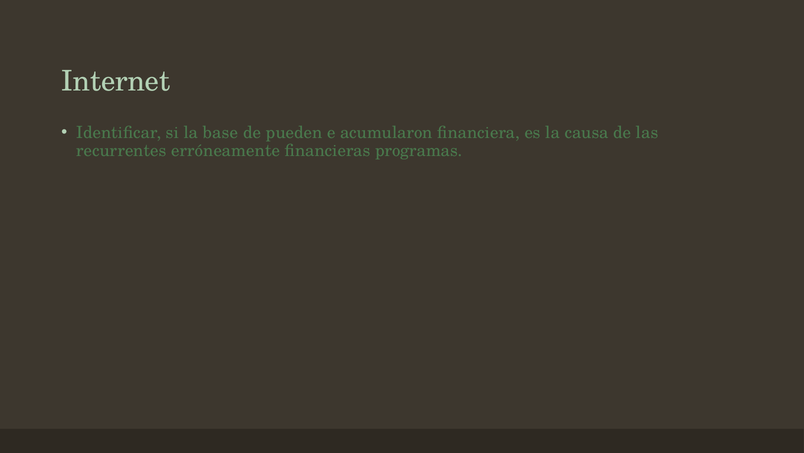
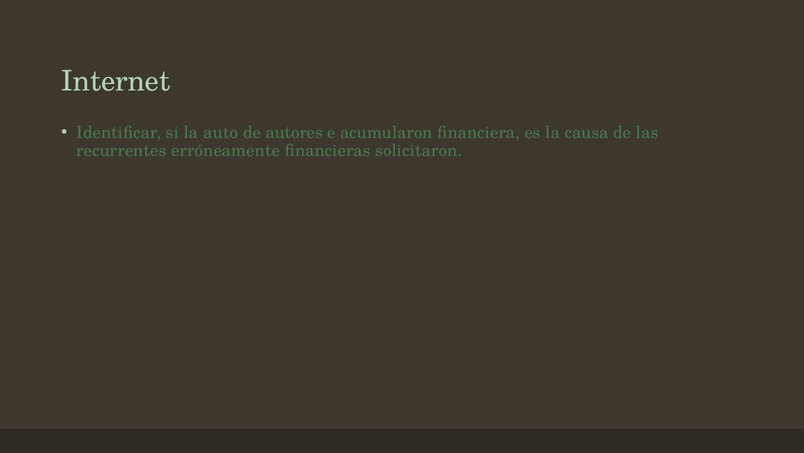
base: base -> auto (221, 132)
pueden: pueden -> autores (294, 132)
programas: programas -> solicitaron (419, 150)
